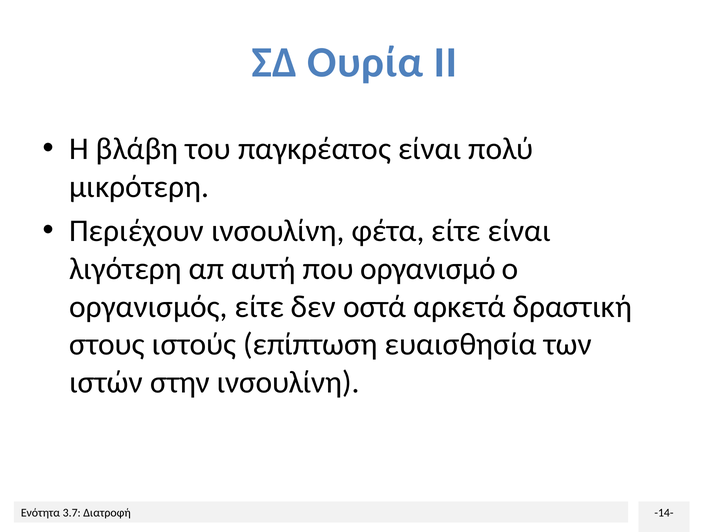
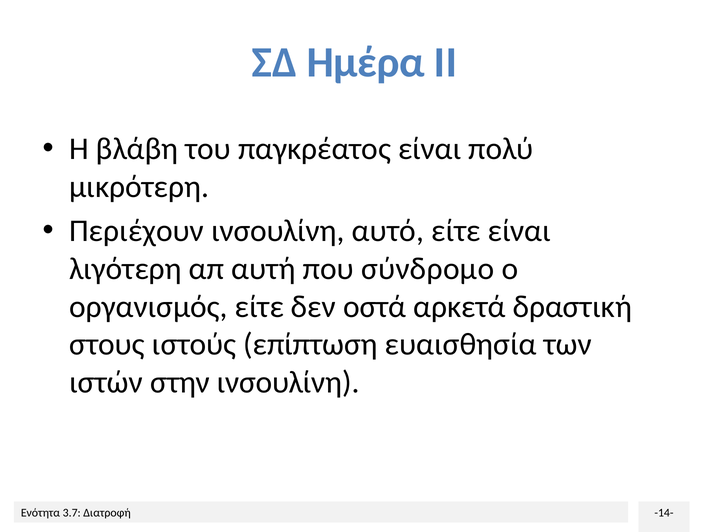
Ουρία: Ουρία -> Ημέρα (366, 63)
φέτα: φέτα -> αυτό (388, 231)
οργανισμό: οργανισμό -> σύνδρομο (428, 269)
